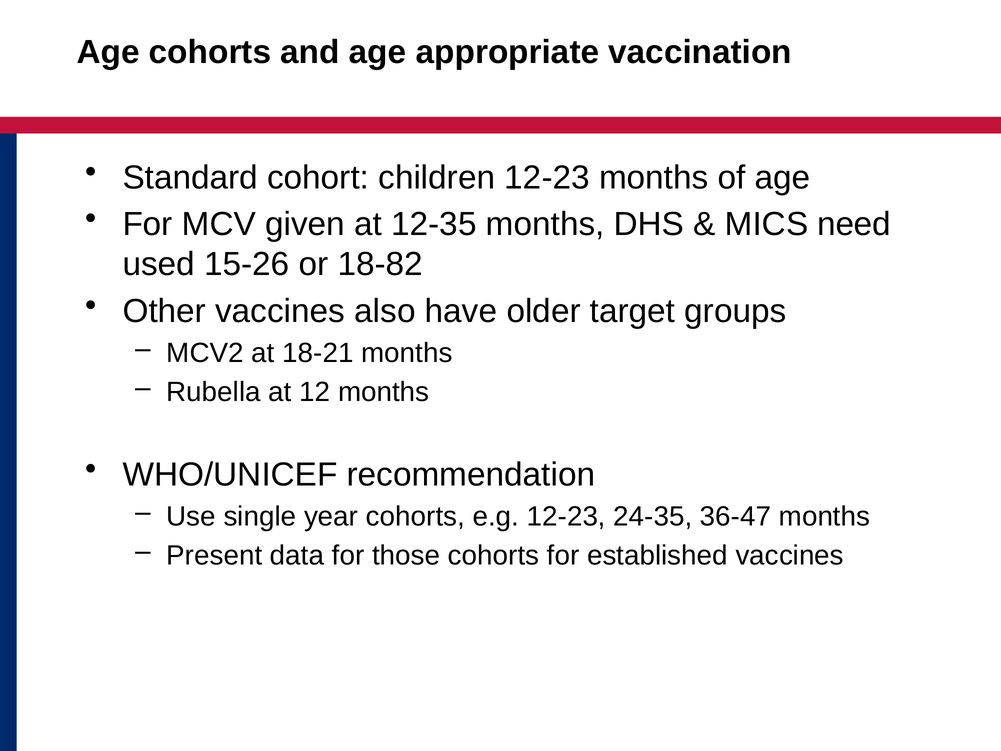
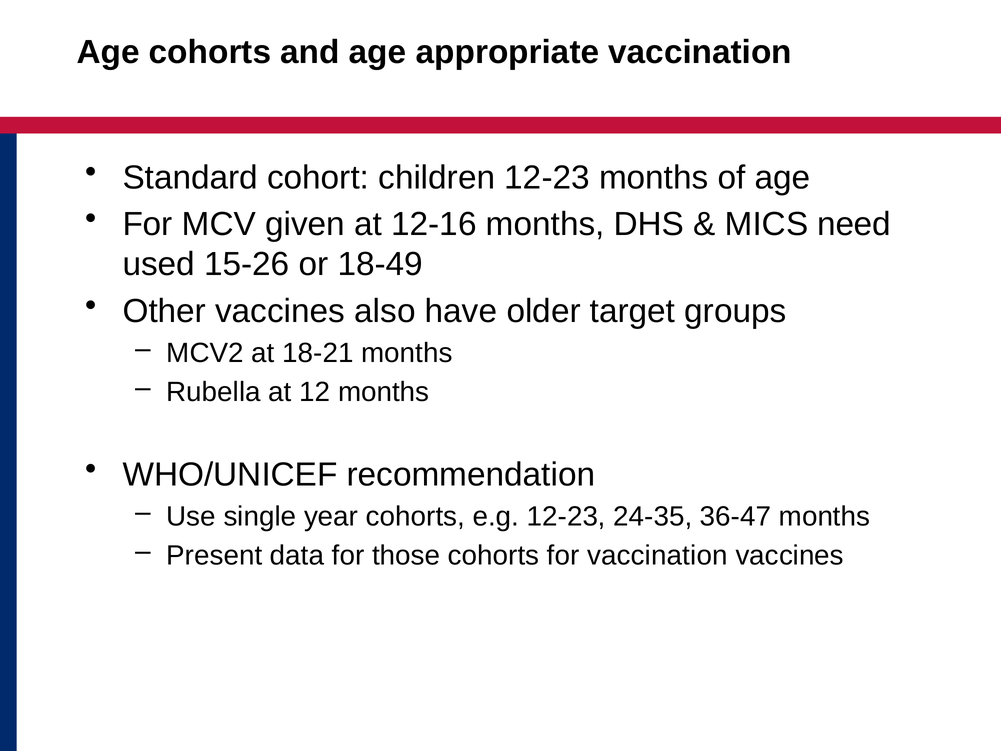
12-35: 12-35 -> 12-16 (434, 224)
18-82: 18-82 -> 18-49 (380, 264)
for established: established -> vaccination (657, 555)
